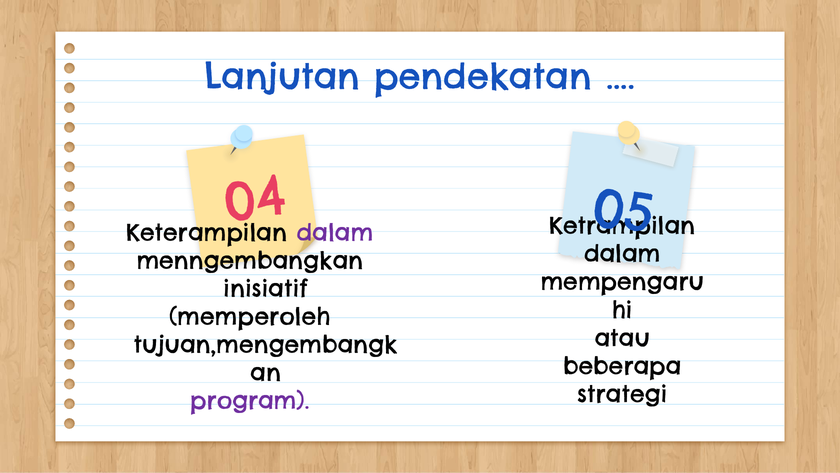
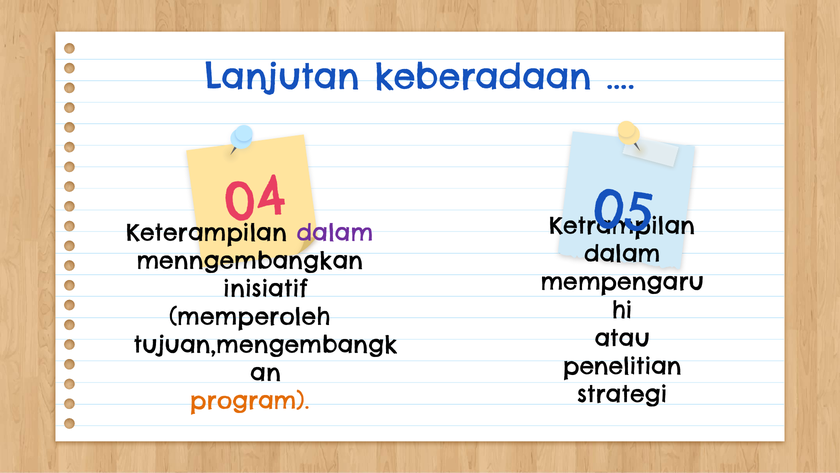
pendekatan: pendekatan -> keberadaan (483, 77)
beberapa: beberapa -> penelitian (622, 366)
program colour: purple -> orange (250, 401)
